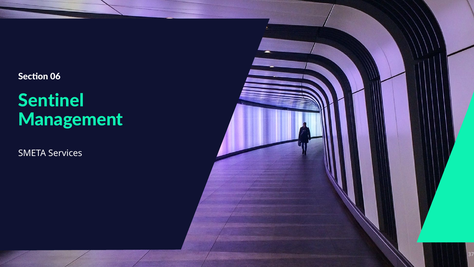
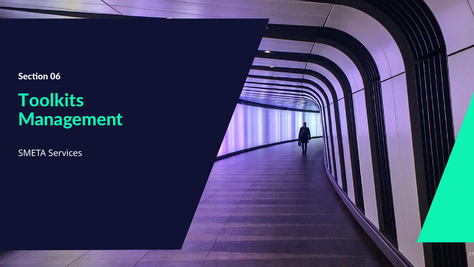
Sentinel: Sentinel -> Toolkits (51, 100)
